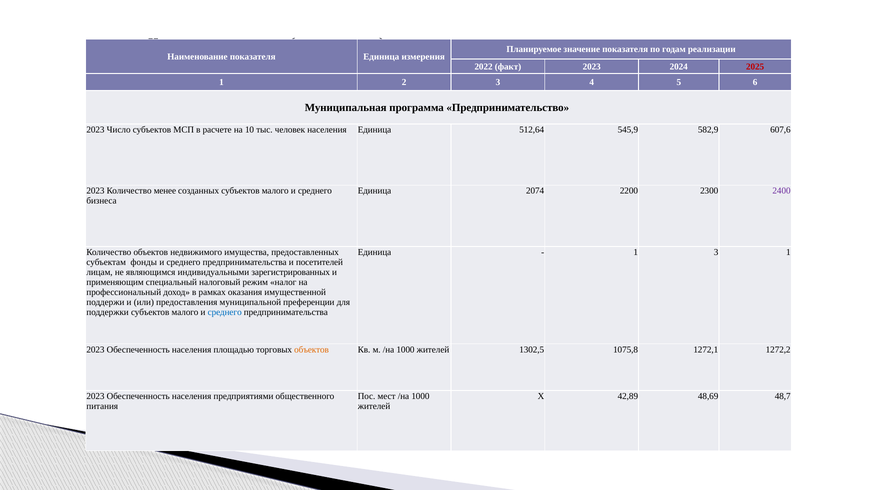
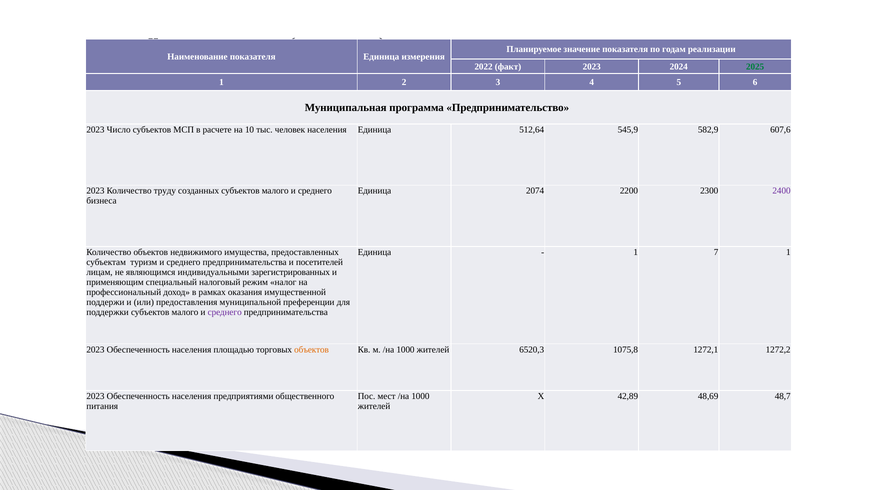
2025 colour: red -> green (755, 67)
менее: менее -> труду (165, 191)
1 3: 3 -> 7 (716, 253)
фонды: фонды -> туризм (144, 263)
среднего colour: blue -> purple (225, 313)
1302,5: 1302,5 -> 6520,3 (532, 350)
